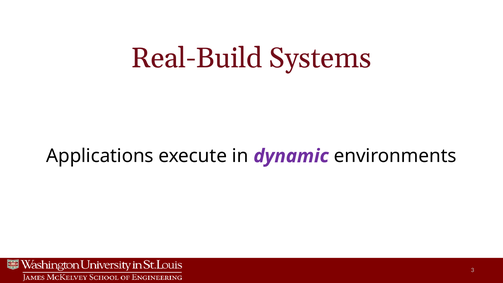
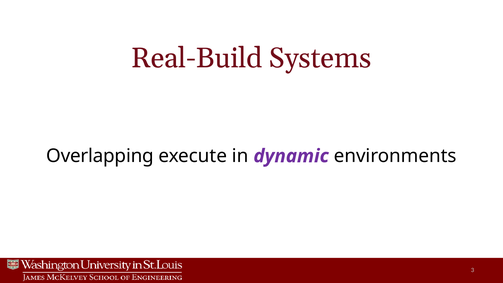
Applications: Applications -> Overlapping (100, 156)
